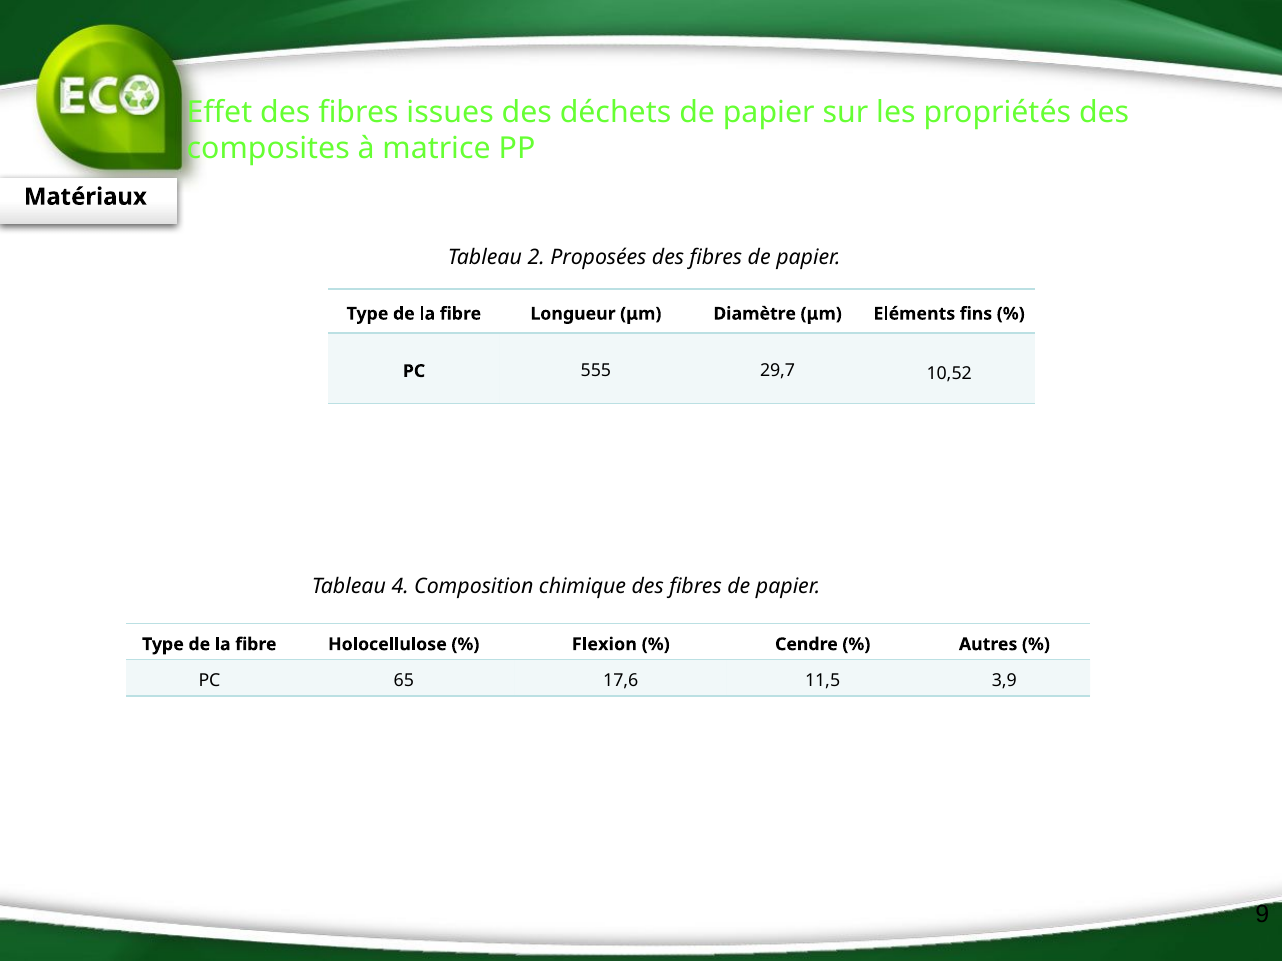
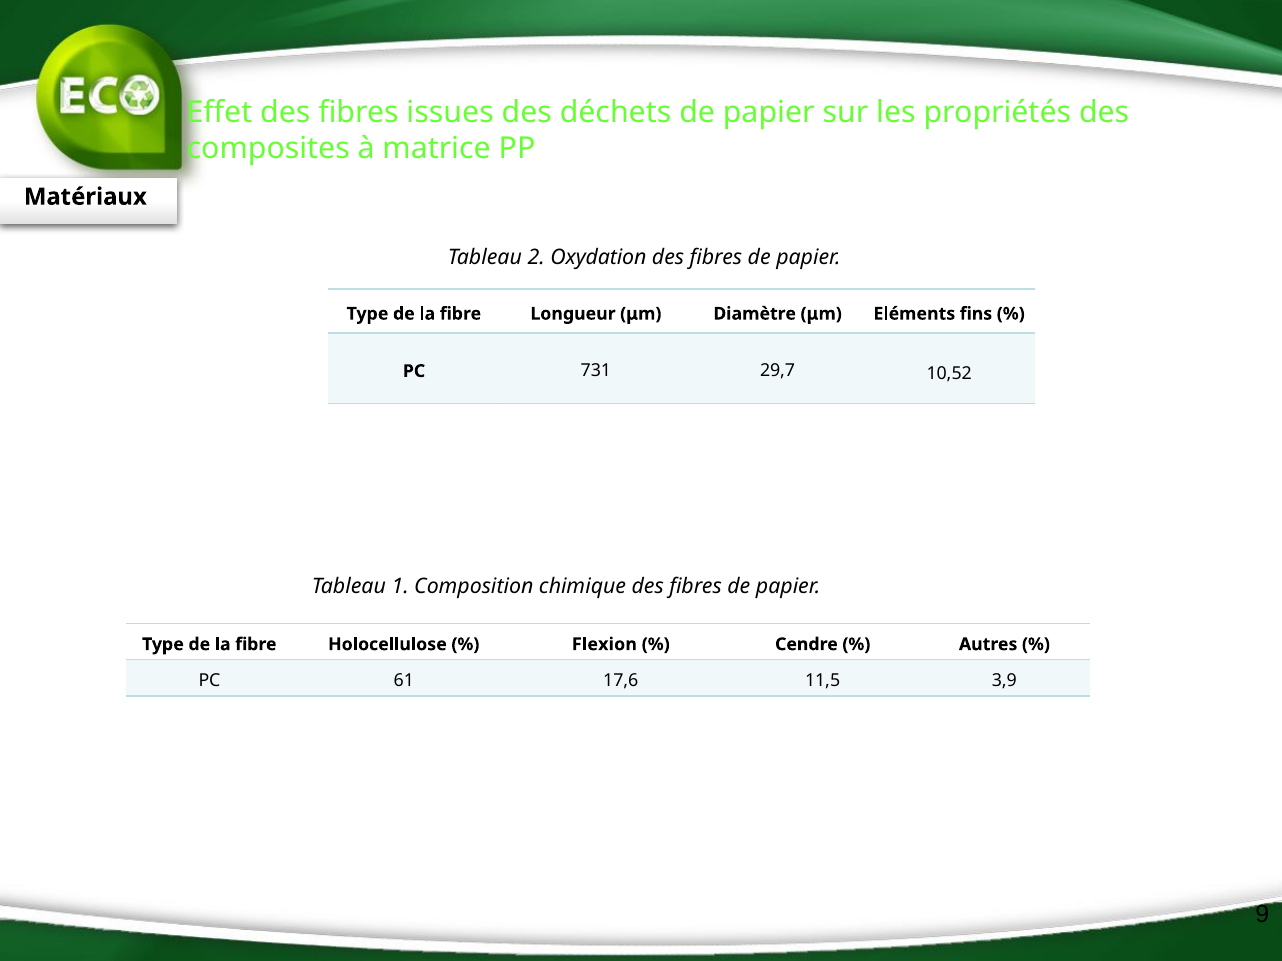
Proposées: Proposées -> Oxydation (598, 258)
555: 555 -> 731 (596, 371)
4: 4 -> 1 (400, 587)
65: 65 -> 61 (404, 681)
